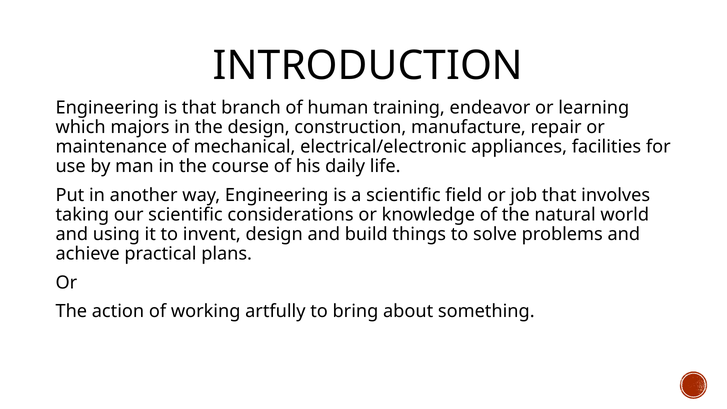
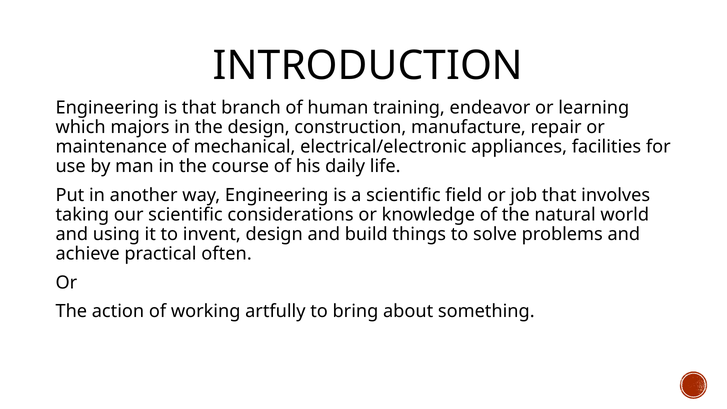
plans: plans -> often (227, 254)
